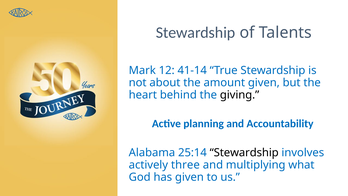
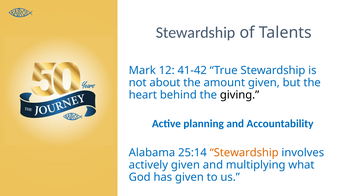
41-14: 41-14 -> 41-42 (192, 70)
Stewardship colour: black -> orange (244, 153)
actively three: three -> given (185, 165)
